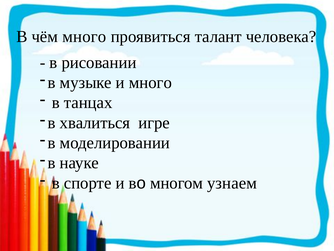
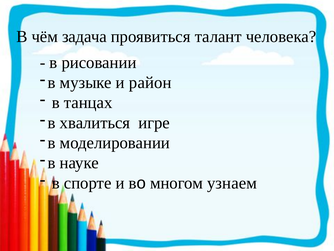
чём много: много -> задача (84, 36)
и много: много -> район (150, 82)
